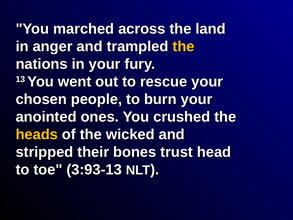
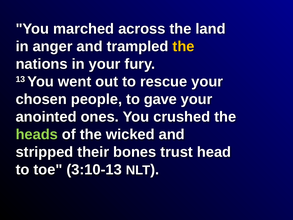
burn: burn -> gave (160, 99)
heads colour: yellow -> light green (37, 134)
3:93-13: 3:93-13 -> 3:10-13 (94, 170)
